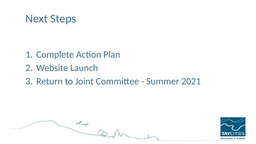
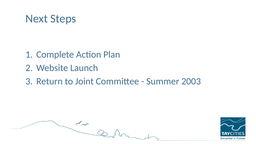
2021: 2021 -> 2003 (191, 81)
